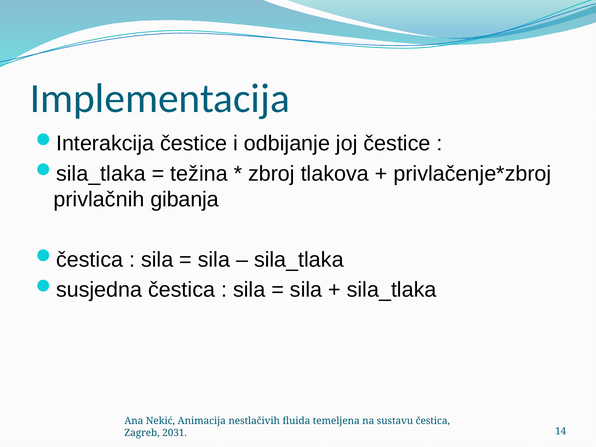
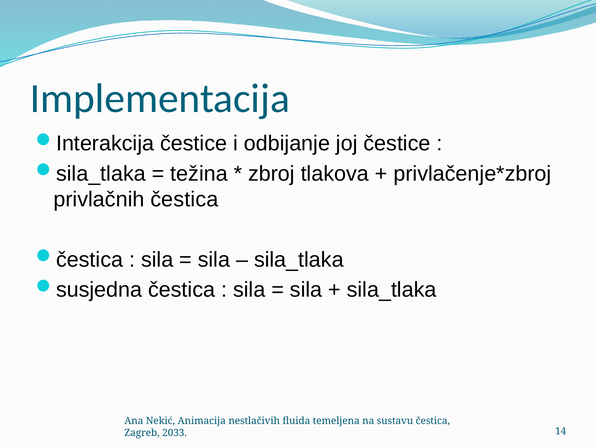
privlačnih gibanja: gibanja -> čestica (184, 199)
2031: 2031 -> 2033 (175, 433)
